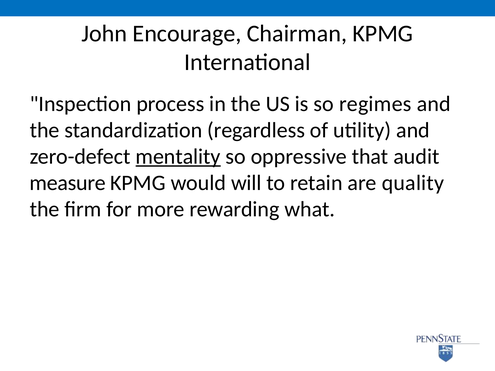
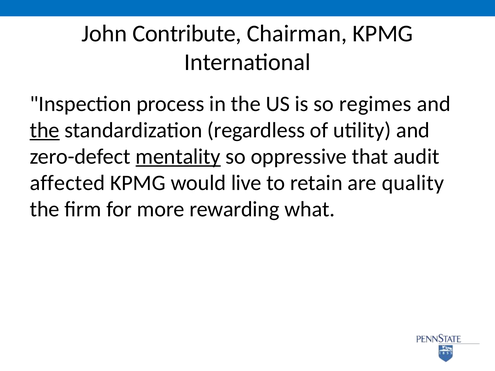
Encourage: Encourage -> Contribute (187, 33)
the underline: none -> present (45, 130)
measure: measure -> affected (67, 183)
will: will -> live (246, 183)
